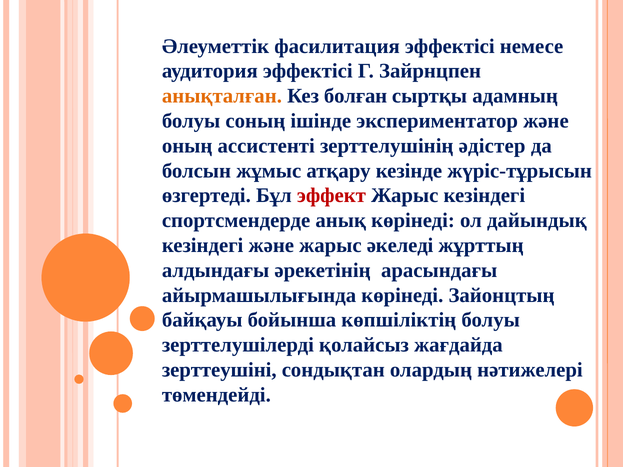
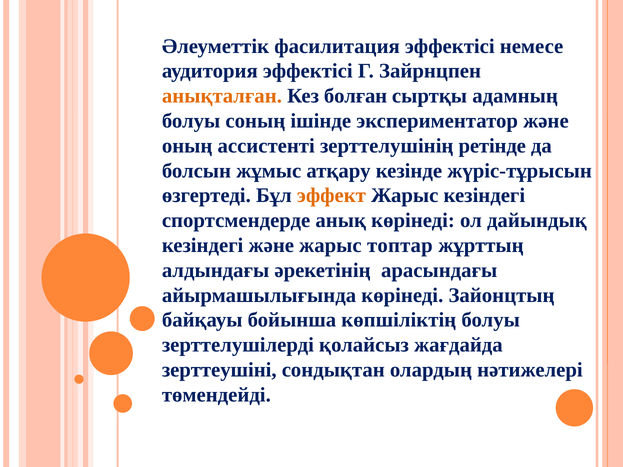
әдістер: әдістер -> ретінде (492, 146)
эффект colour: red -> orange (331, 196)
әкеледі: әкеледі -> топтар (400, 246)
